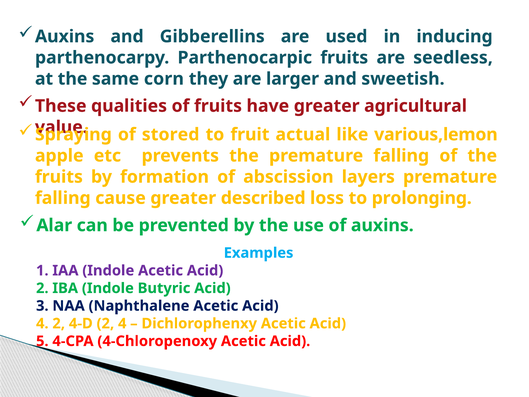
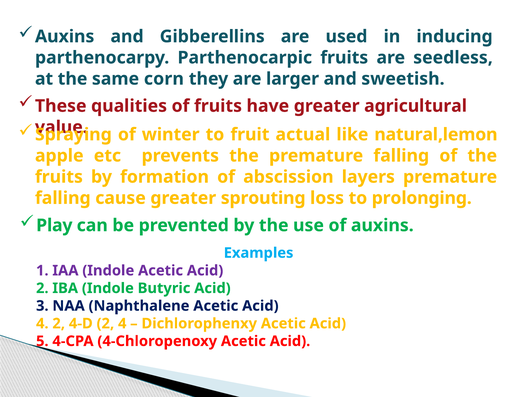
stored: stored -> winter (171, 134)
various,lemon: various,lemon -> natural,lemon (436, 134)
described: described -> sprouting (263, 198)
Alar: Alar -> Play (54, 225)
